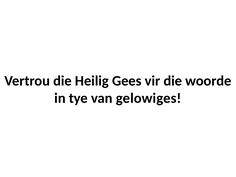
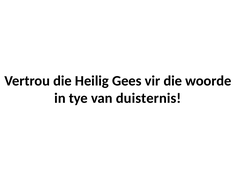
gelowiges: gelowiges -> duisternis (149, 98)
